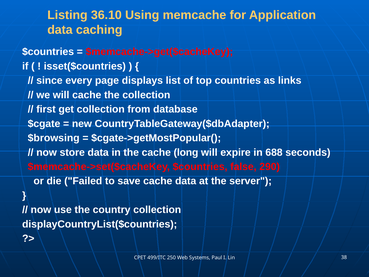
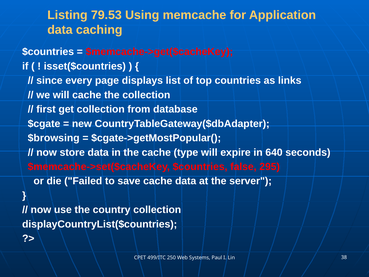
36.10: 36.10 -> 79.53 (106, 15)
long: long -> type (186, 152)
688: 688 -> 640 (274, 152)
290: 290 -> 295 (270, 167)
